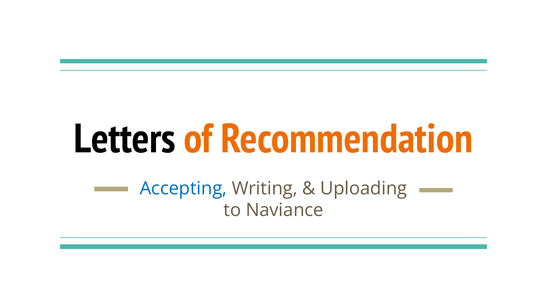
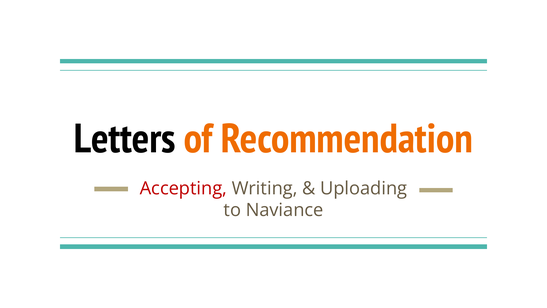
Accepting colour: blue -> red (183, 188)
